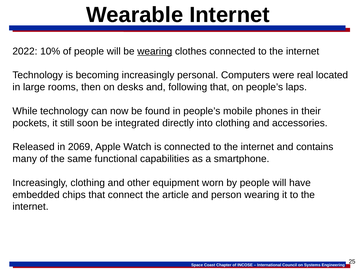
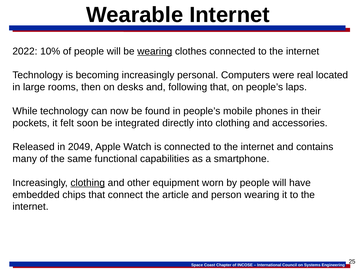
still: still -> felt (67, 123)
2069: 2069 -> 2049 (80, 147)
clothing underline: none -> present (88, 183)
